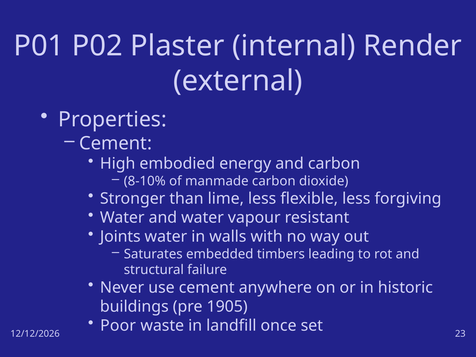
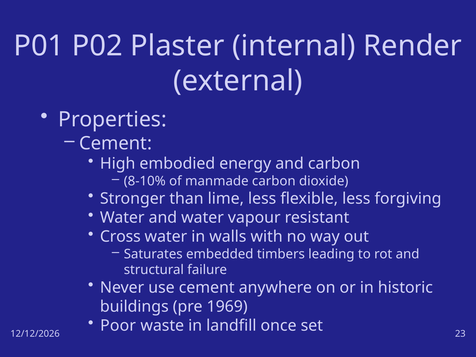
Joints: Joints -> Cross (120, 237)
1905: 1905 -> 1969 (227, 307)
